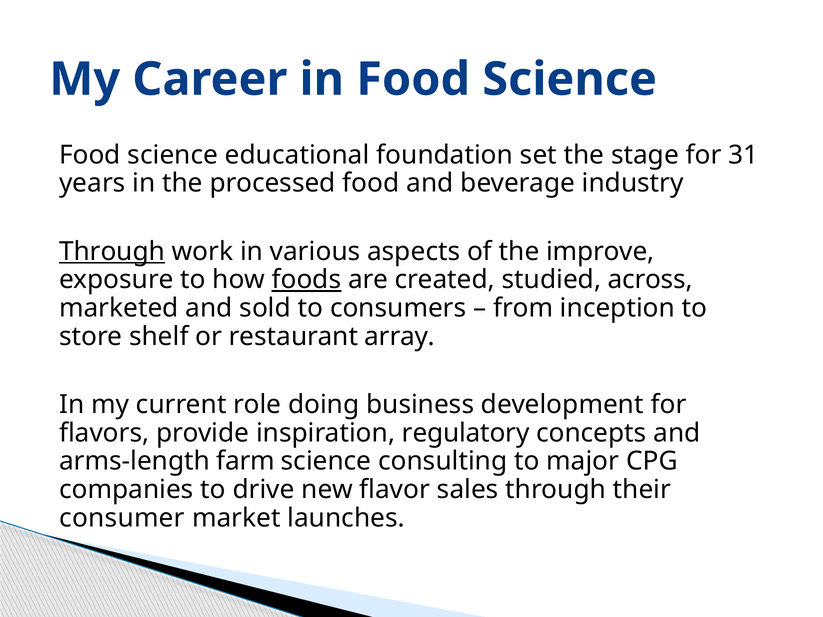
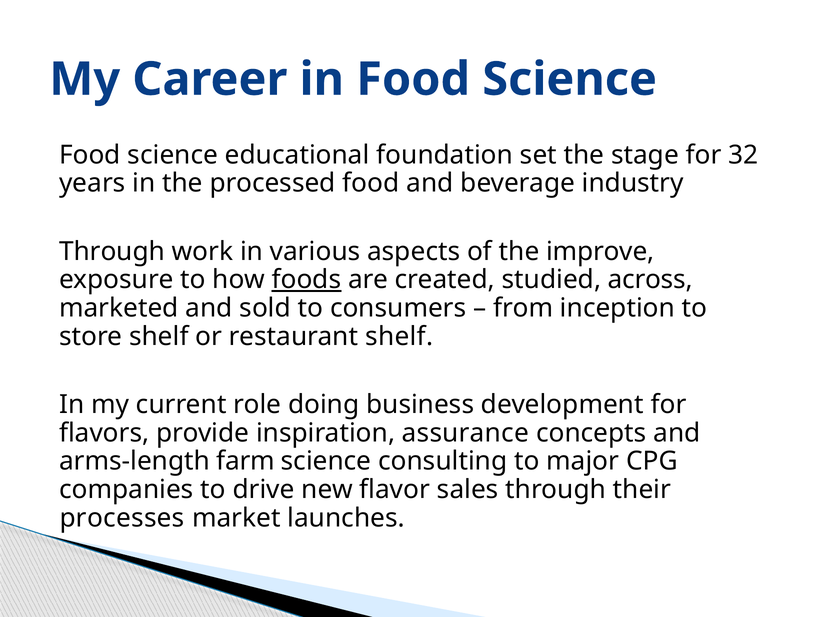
31: 31 -> 32 (743, 155)
Through underline: present -> none (112, 251)
restaurant array: array -> shelf (399, 337)
regulatory: regulatory -> assurance (465, 433)
consumer: consumer -> processes (122, 518)
